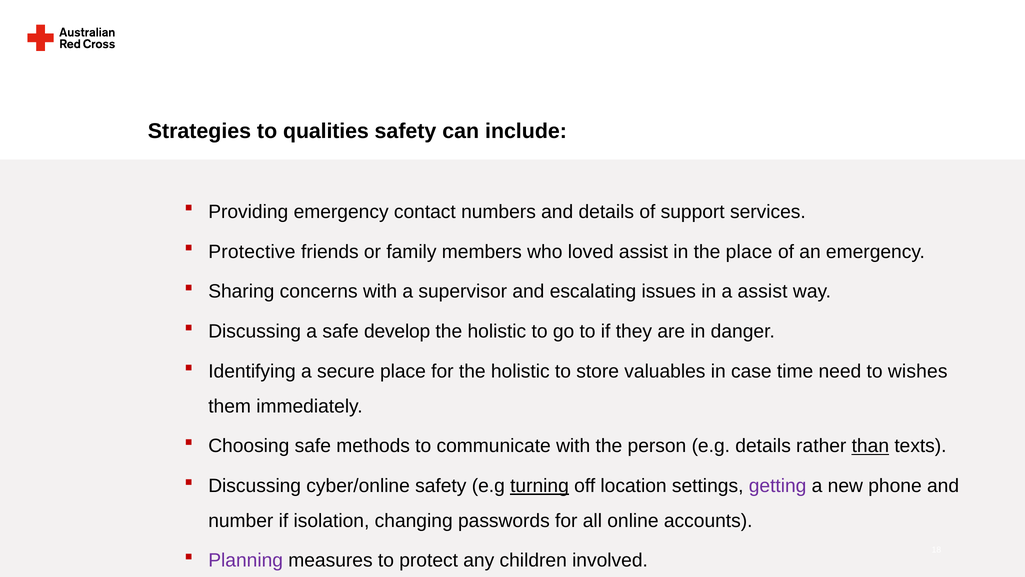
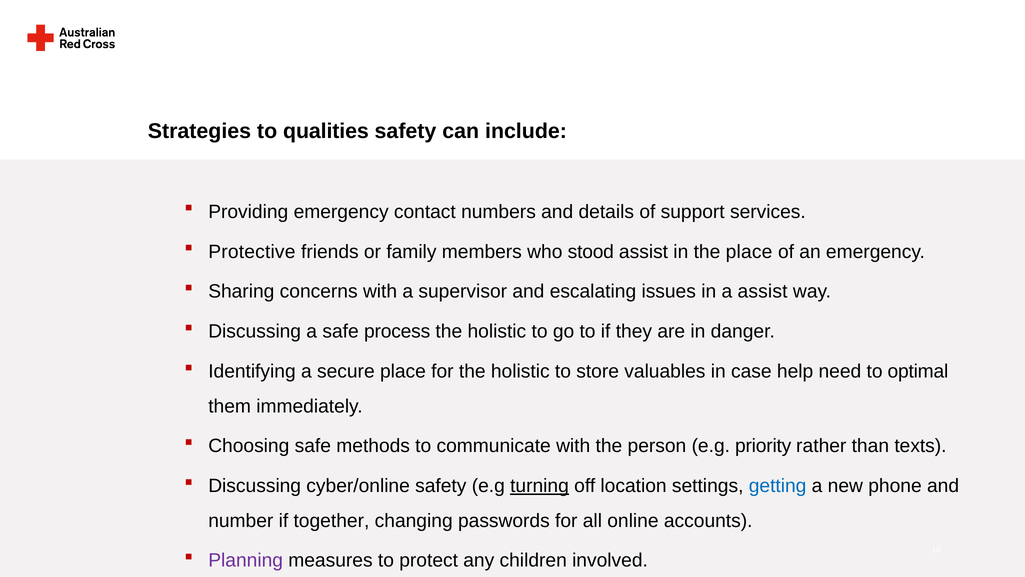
loved: loved -> stood (591, 251)
develop: develop -> process (397, 331)
time: time -> help (795, 371)
wishes: wishes -> optimal (918, 371)
e.g details: details -> priority (763, 446)
than underline: present -> none (870, 446)
getting colour: purple -> blue (778, 486)
isolation: isolation -> together (331, 520)
